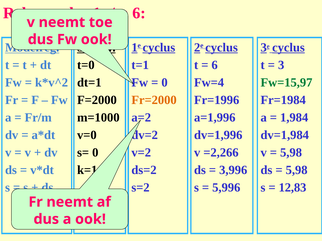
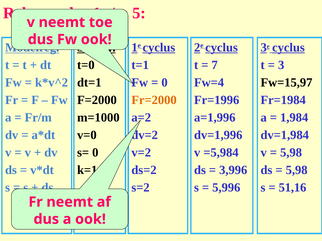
6: 6 -> 5 (139, 13)
6: 6 -> 7 (215, 65)
Fw=15,97 colour: green -> black (286, 83)
=2,266: =2,266 -> =5,984 (221, 153)
12,83: 12,83 -> 51,16 (292, 188)
